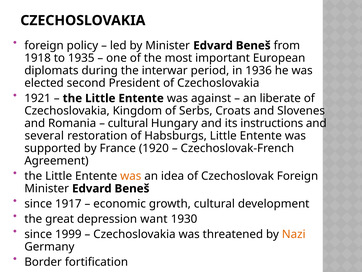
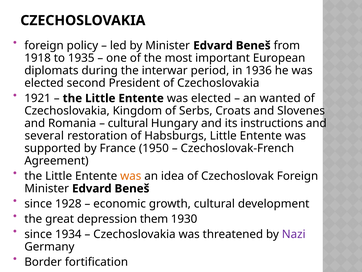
Entente was against: against -> elected (211, 98)
liberate: liberate -> wanted (280, 98)
1920: 1920 -> 1950 (154, 148)
1917: 1917 -> 1928 (68, 203)
want: want -> them (154, 219)
1999: 1999 -> 1934 (68, 234)
Nazi colour: orange -> purple (294, 234)
